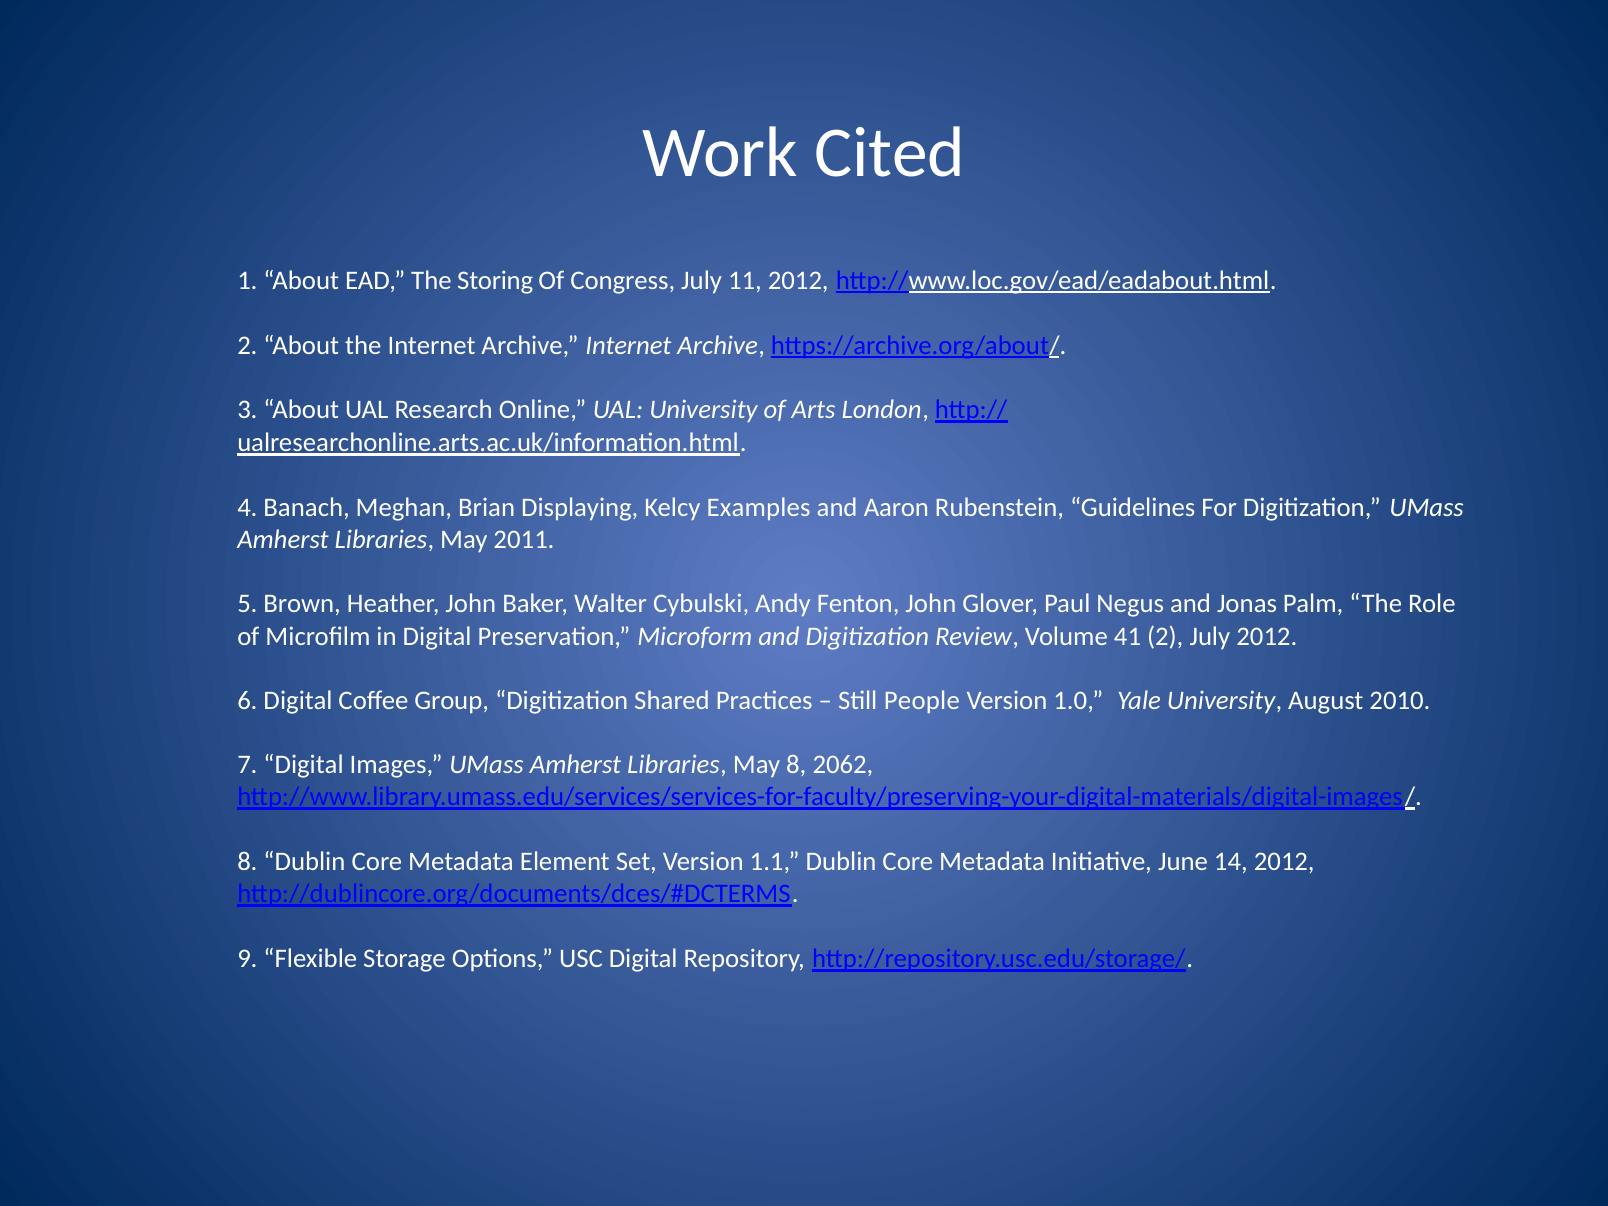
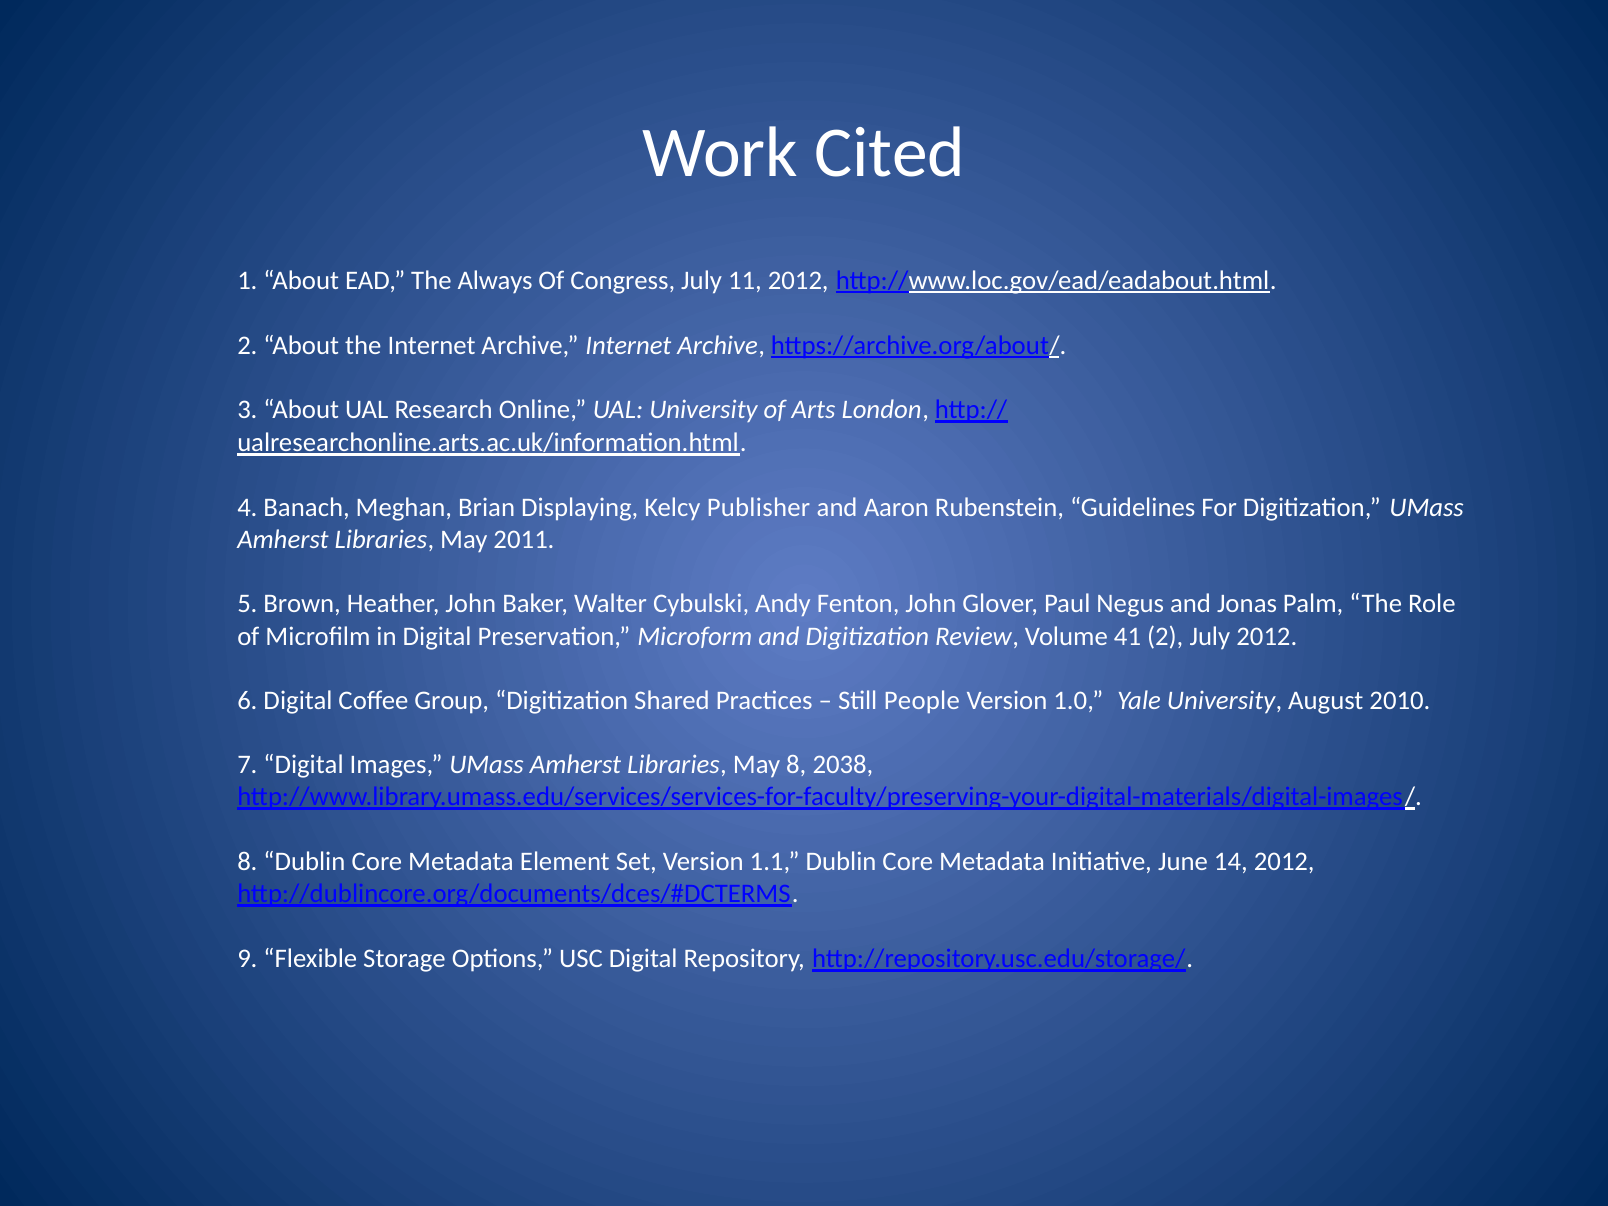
Storing: Storing -> Always (495, 280)
Examples: Examples -> Publisher (759, 508)
2062: 2062 -> 2038 (843, 765)
